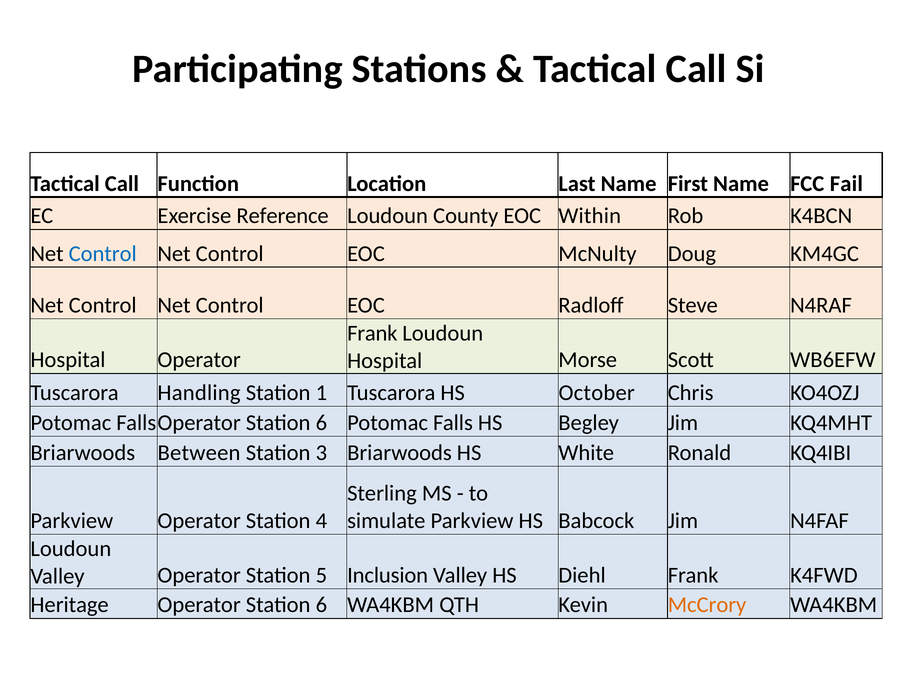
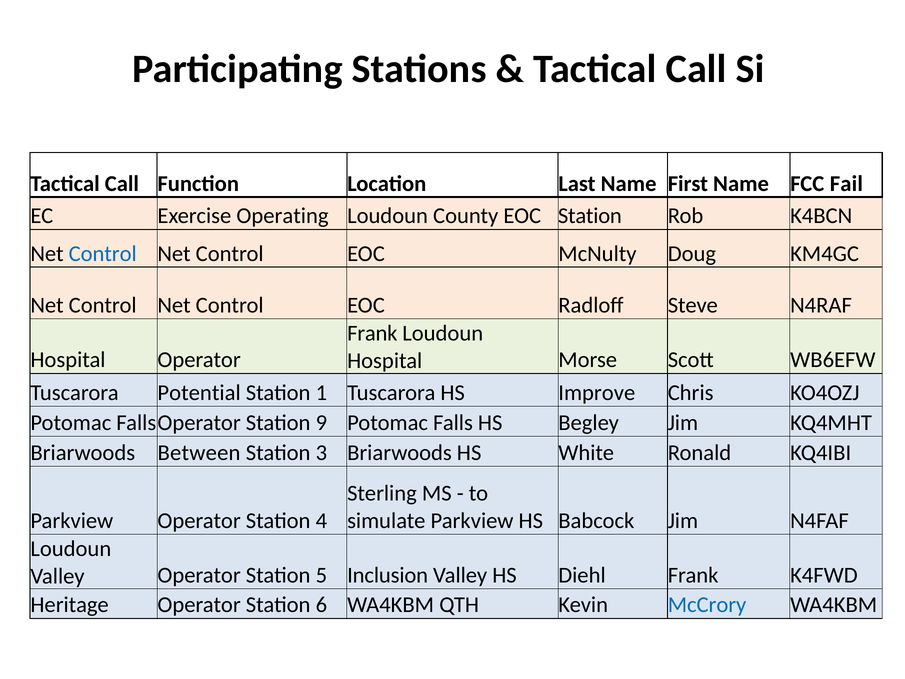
Reference: Reference -> Operating (282, 216)
EOC Within: Within -> Station (590, 216)
Handling: Handling -> Potential (199, 392)
October: October -> Improve (597, 392)
6: 6 -> 9 (321, 423)
McCrory colour: orange -> blue (707, 605)
